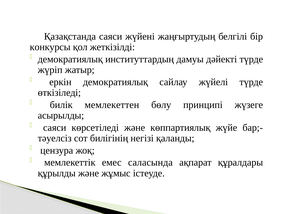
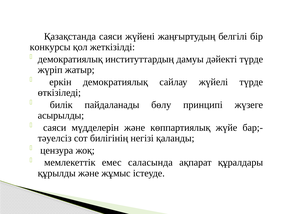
мемлекеттен: мемлекеттен -> пайдаланады (112, 105)
көрсетіледі: көрсетіледі -> мүдделерін (95, 127)
